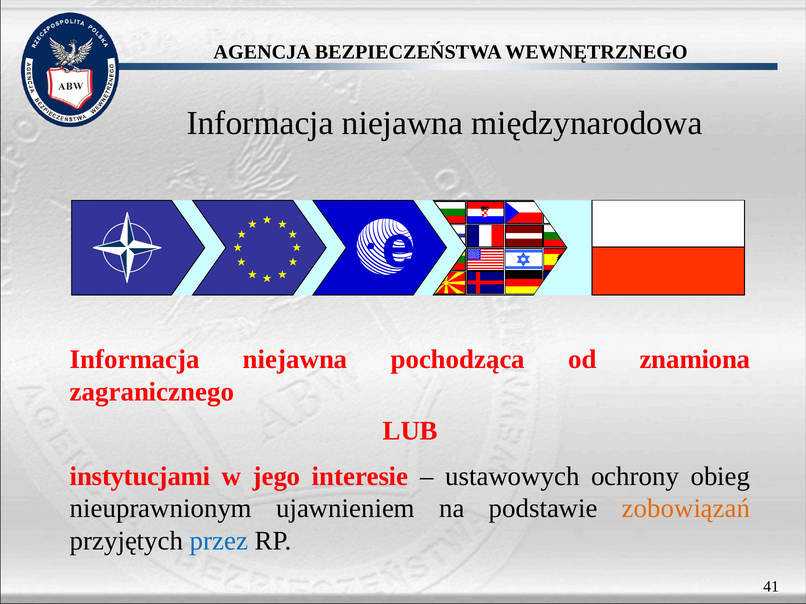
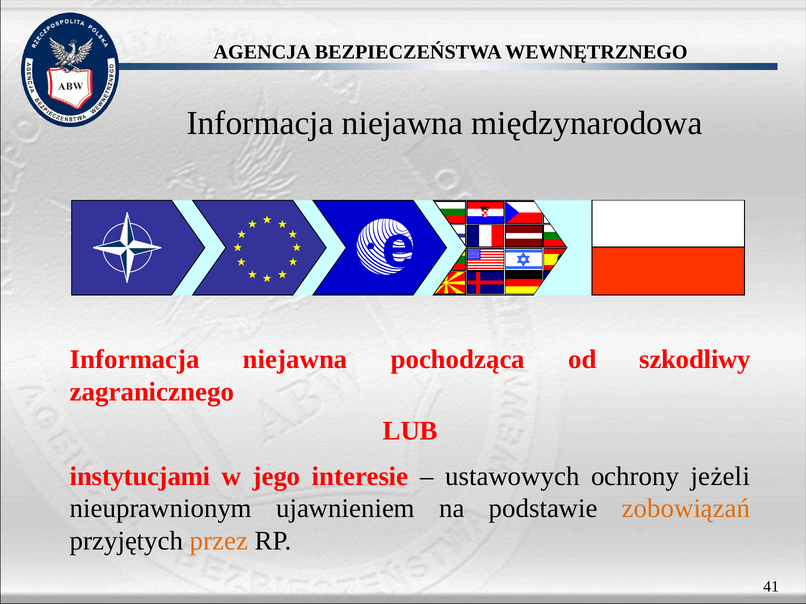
znamiona: znamiona -> szkodliwy (695, 360)
obieg: obieg -> jeżeli (720, 477)
przez colour: blue -> orange (219, 541)
